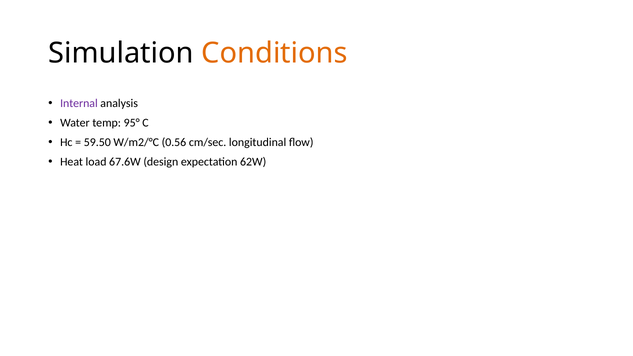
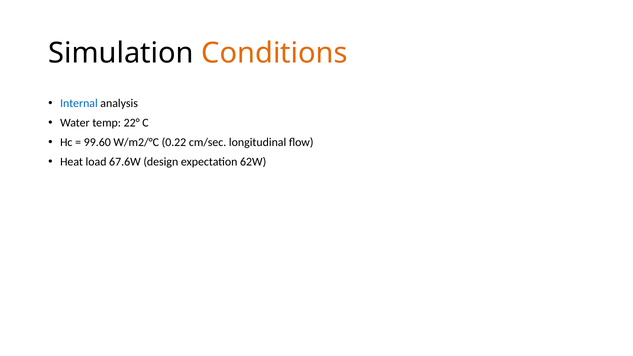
Internal colour: purple -> blue (79, 103)
95°: 95° -> 22° (132, 123)
59.50: 59.50 -> 99.60 (97, 142)
0.56: 0.56 -> 0.22 (174, 142)
